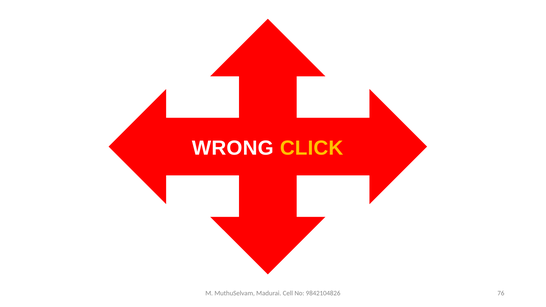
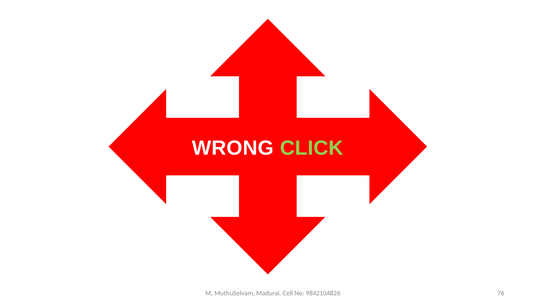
CLICK colour: yellow -> light green (312, 148)
